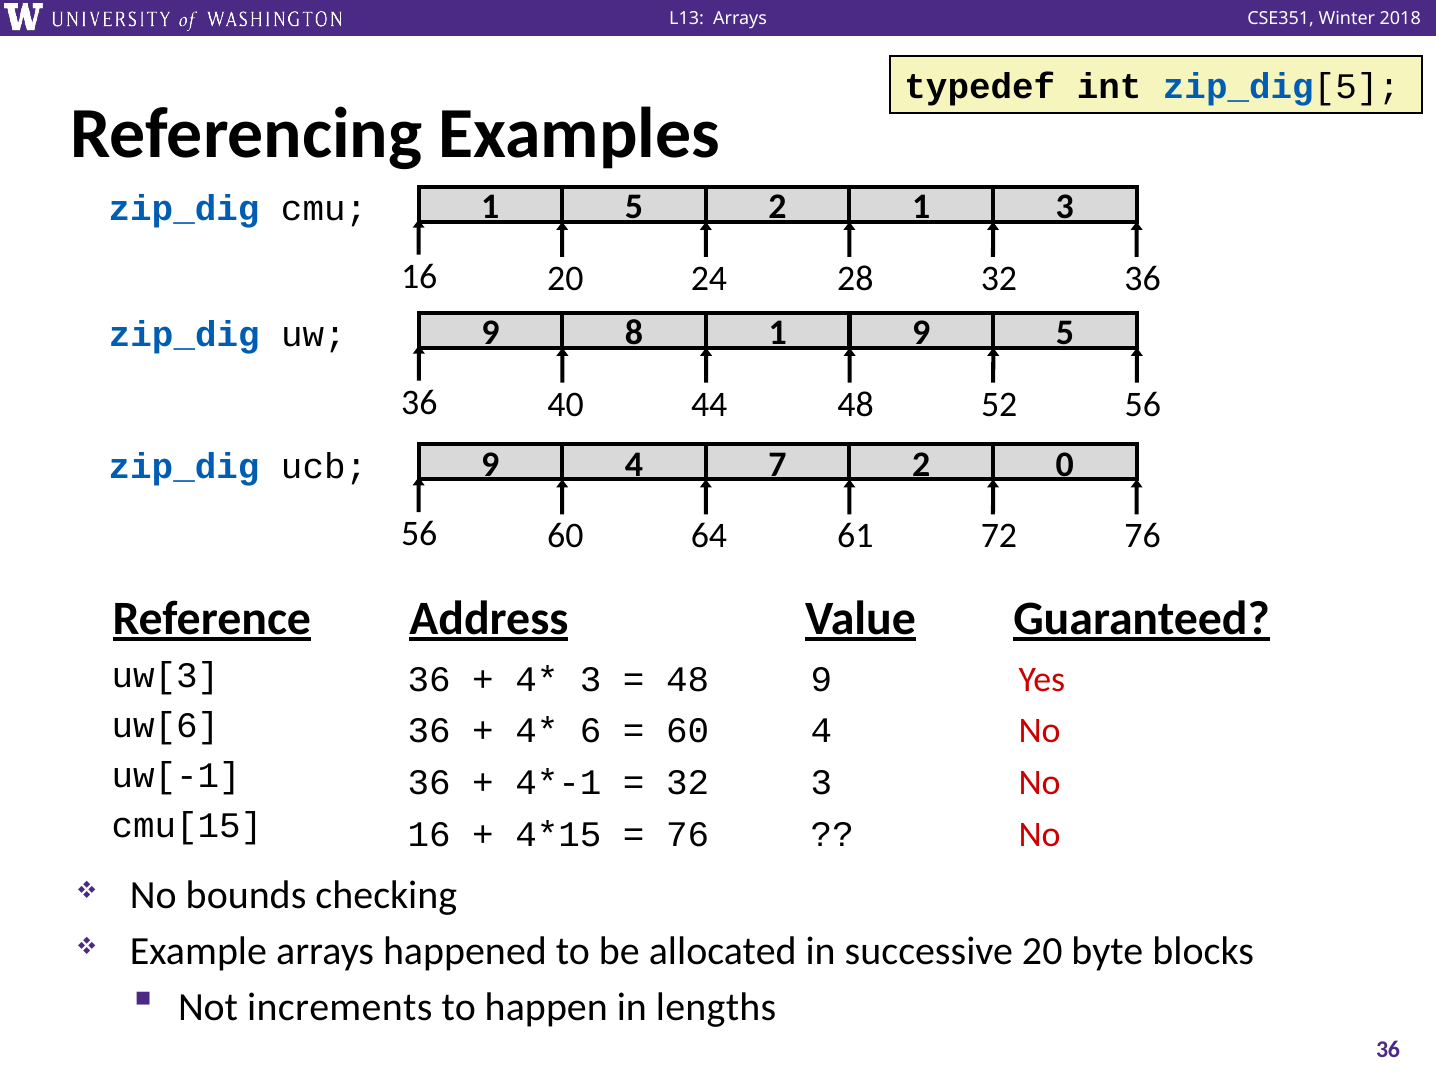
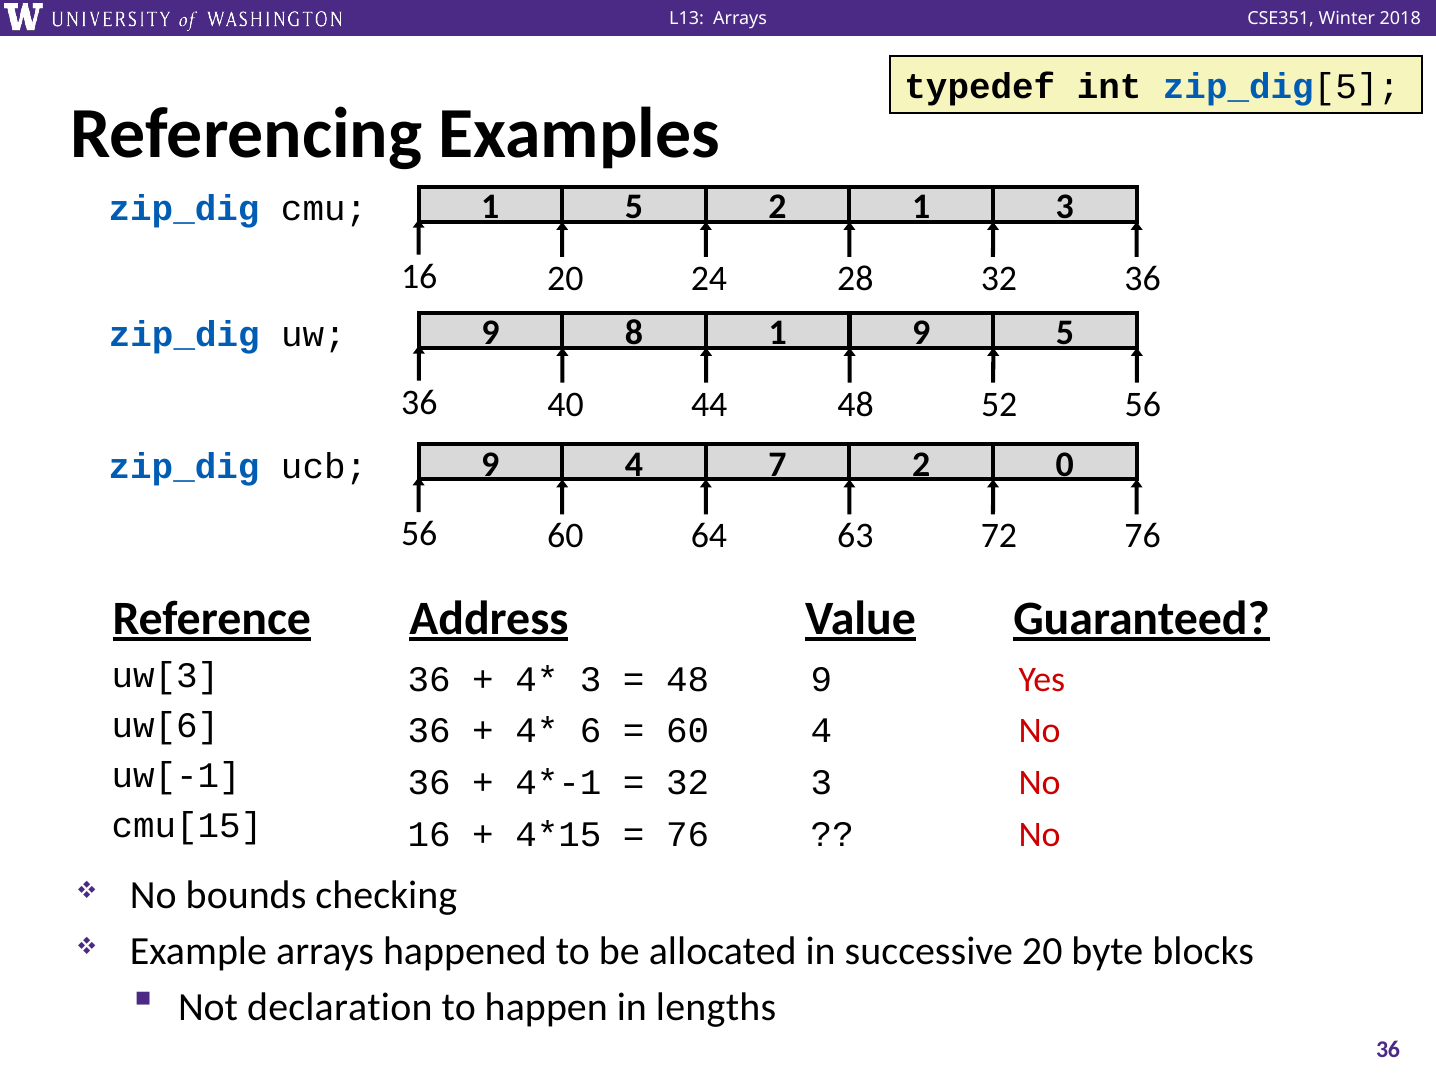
61: 61 -> 63 (855, 536)
increments: increments -> declaration (340, 1007)
